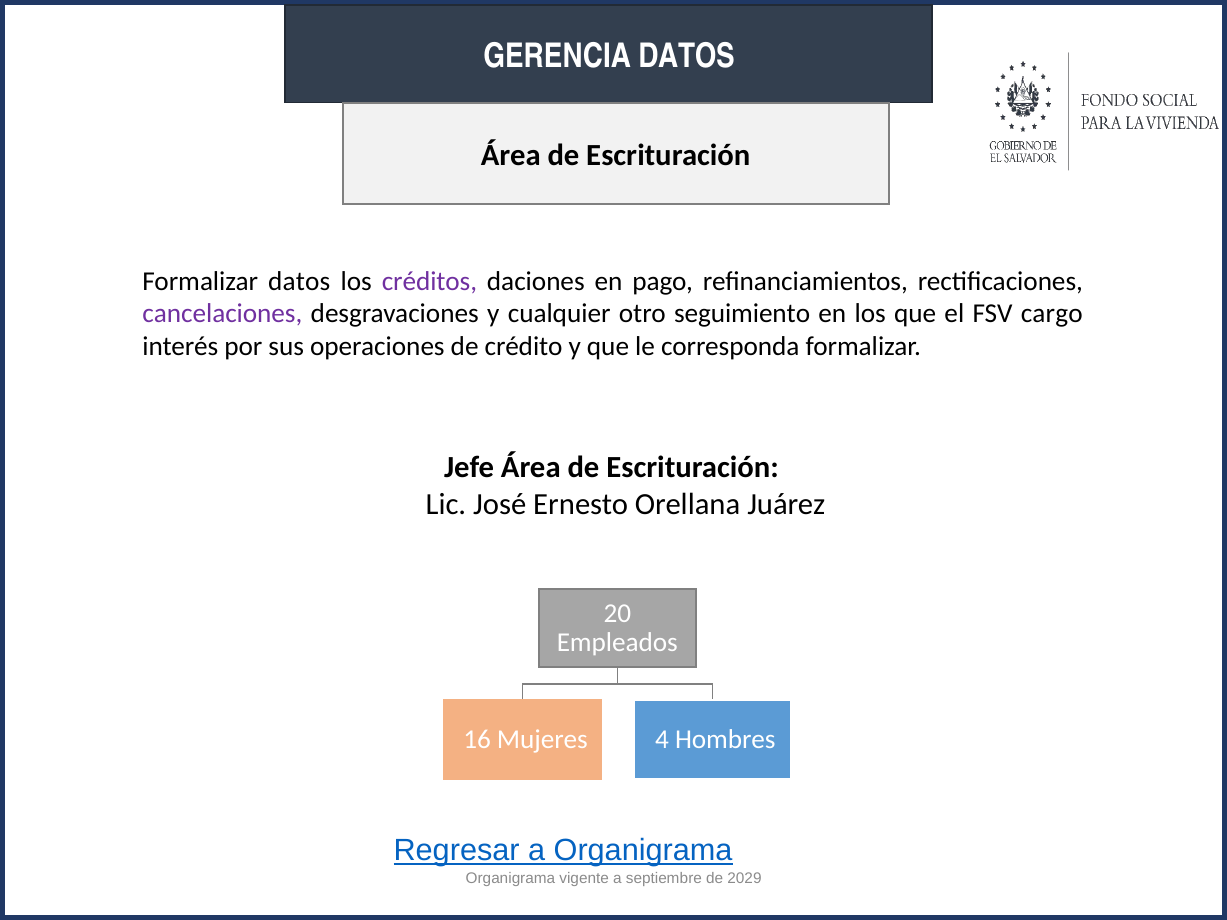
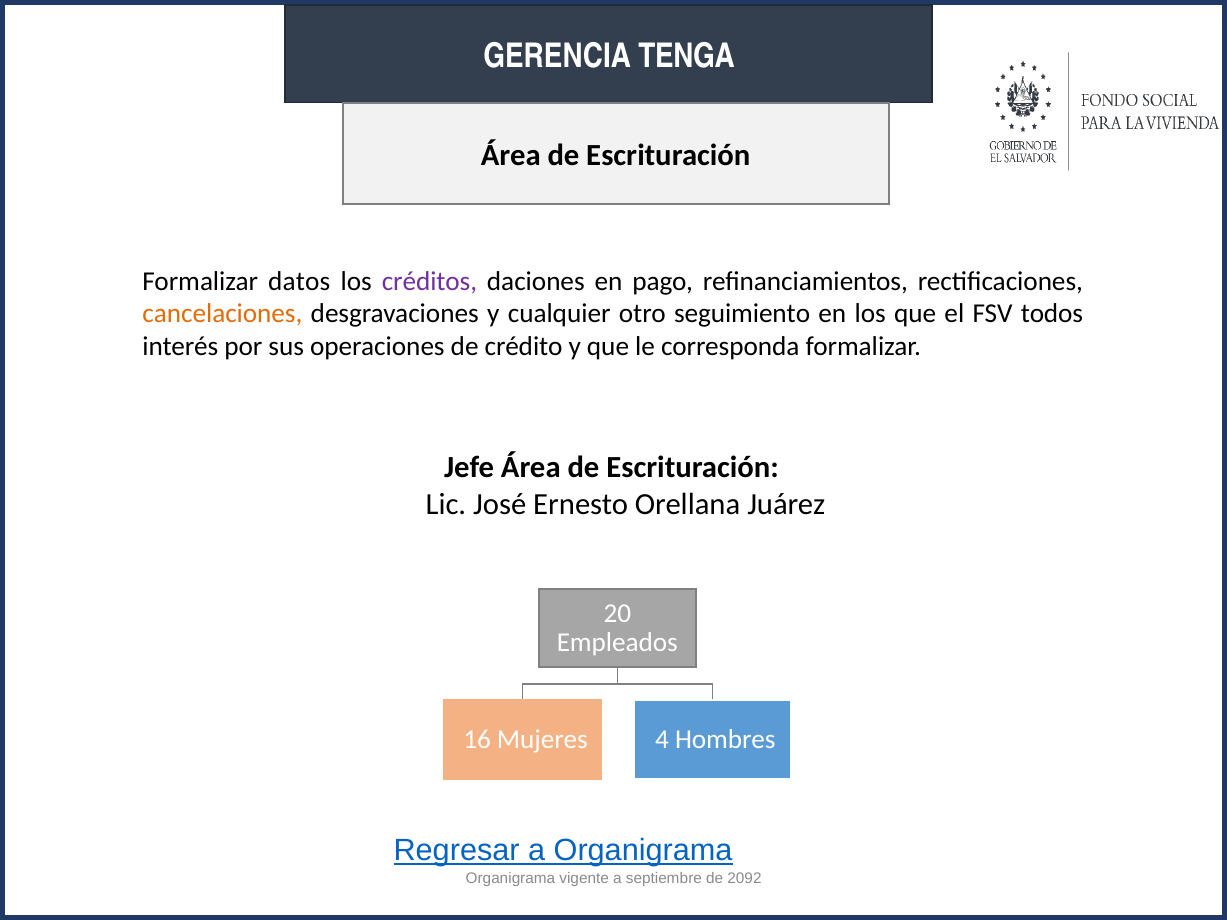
GERENCIA DATOS: DATOS -> TENGA (687, 56)
cancelaciones colour: purple -> orange (222, 314)
cargo: cargo -> todos (1052, 314)
2029: 2029 -> 2092 (744, 878)
